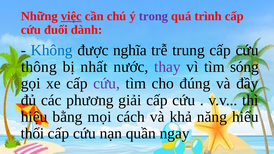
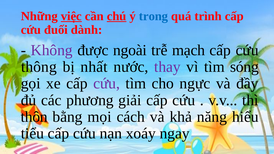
chú underline: none -> present (117, 16)
trong colour: purple -> blue (154, 16)
Không colour: blue -> purple (52, 50)
nghĩa: nghĩa -> ngoài (130, 50)
trung: trung -> mạch (189, 50)
đúng: đúng -> ngực (195, 84)
hiệu: hiệu -> thôn (34, 117)
thổi: thổi -> tiểu (32, 133)
quần: quần -> xoáy (141, 133)
